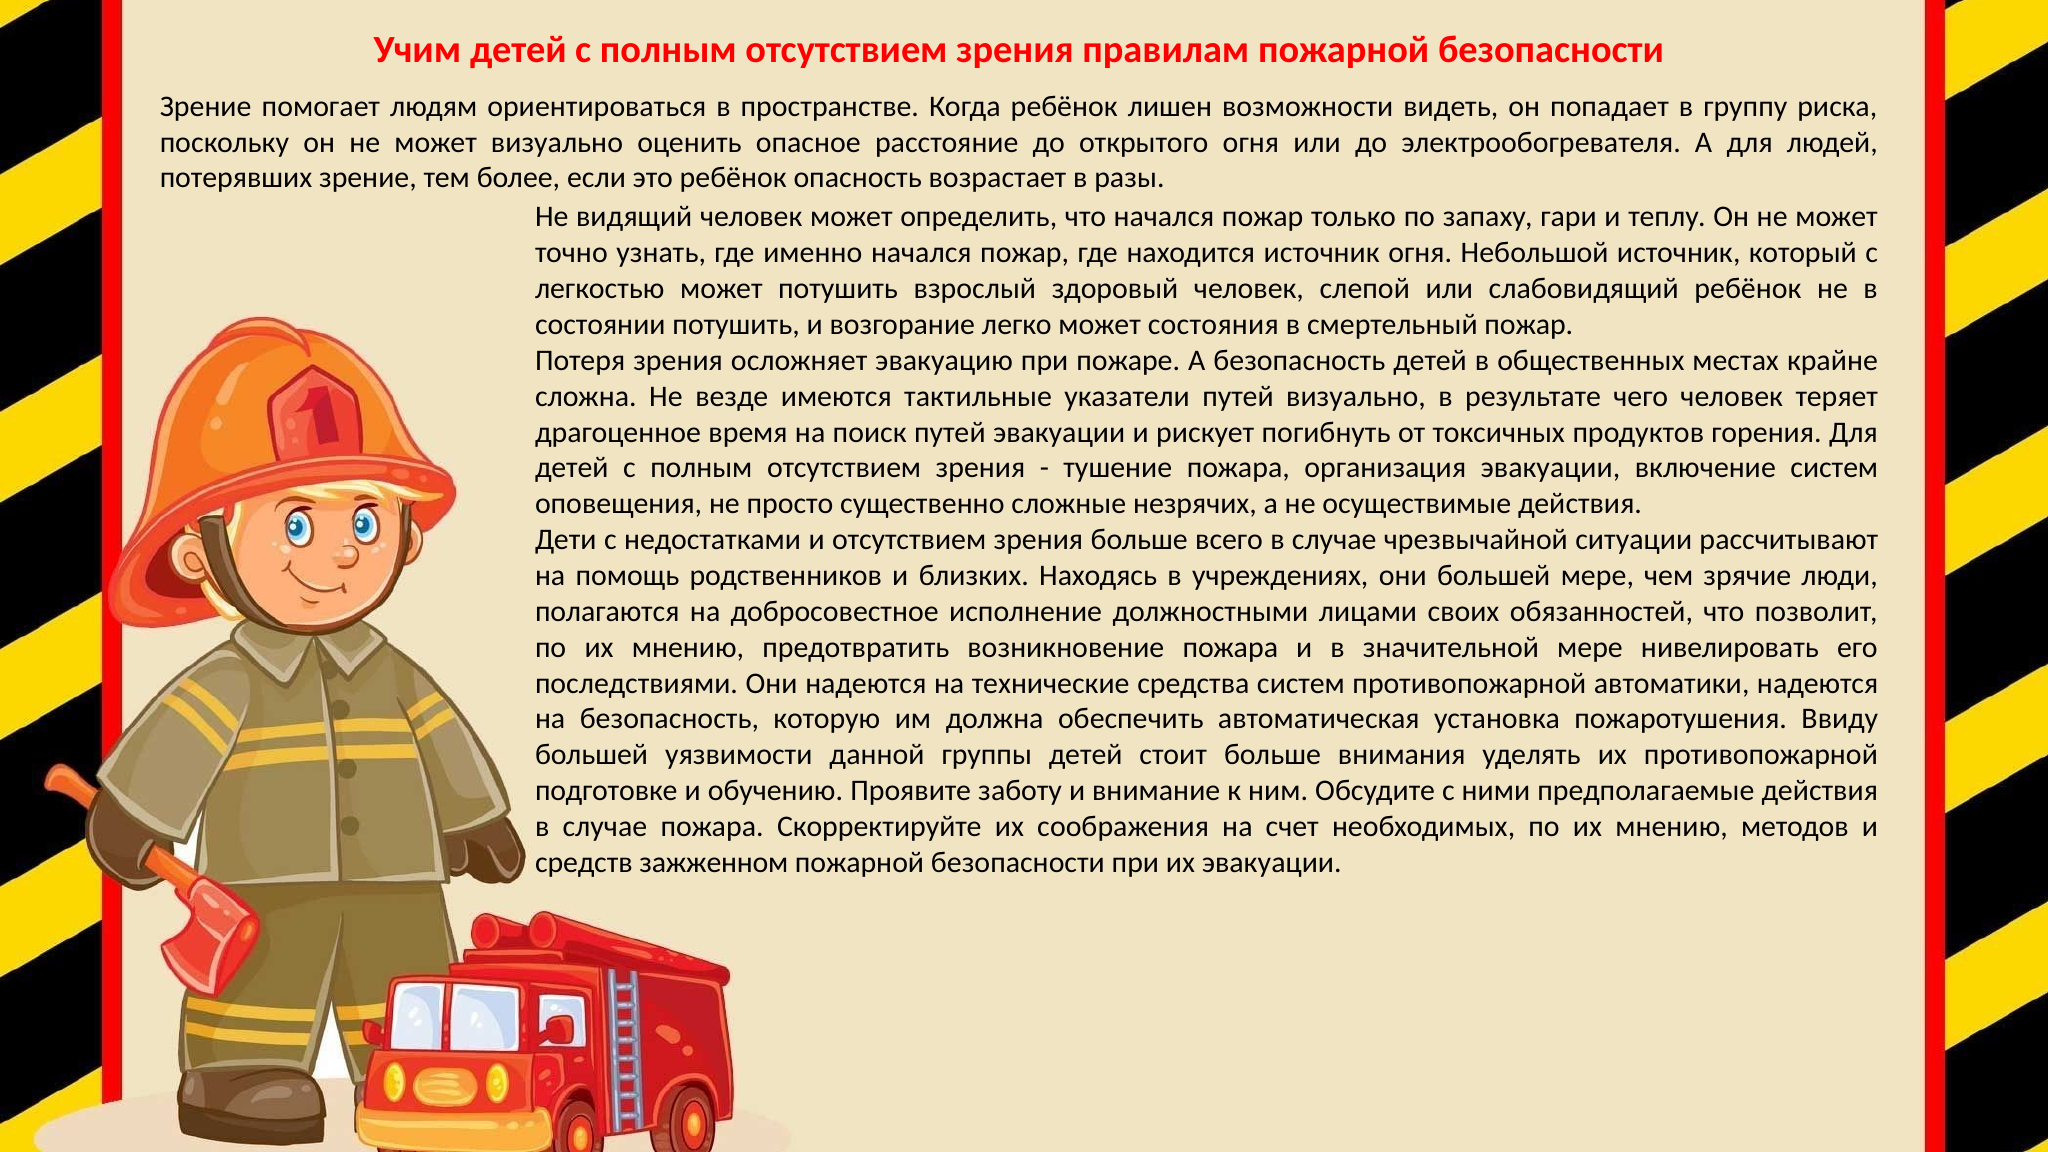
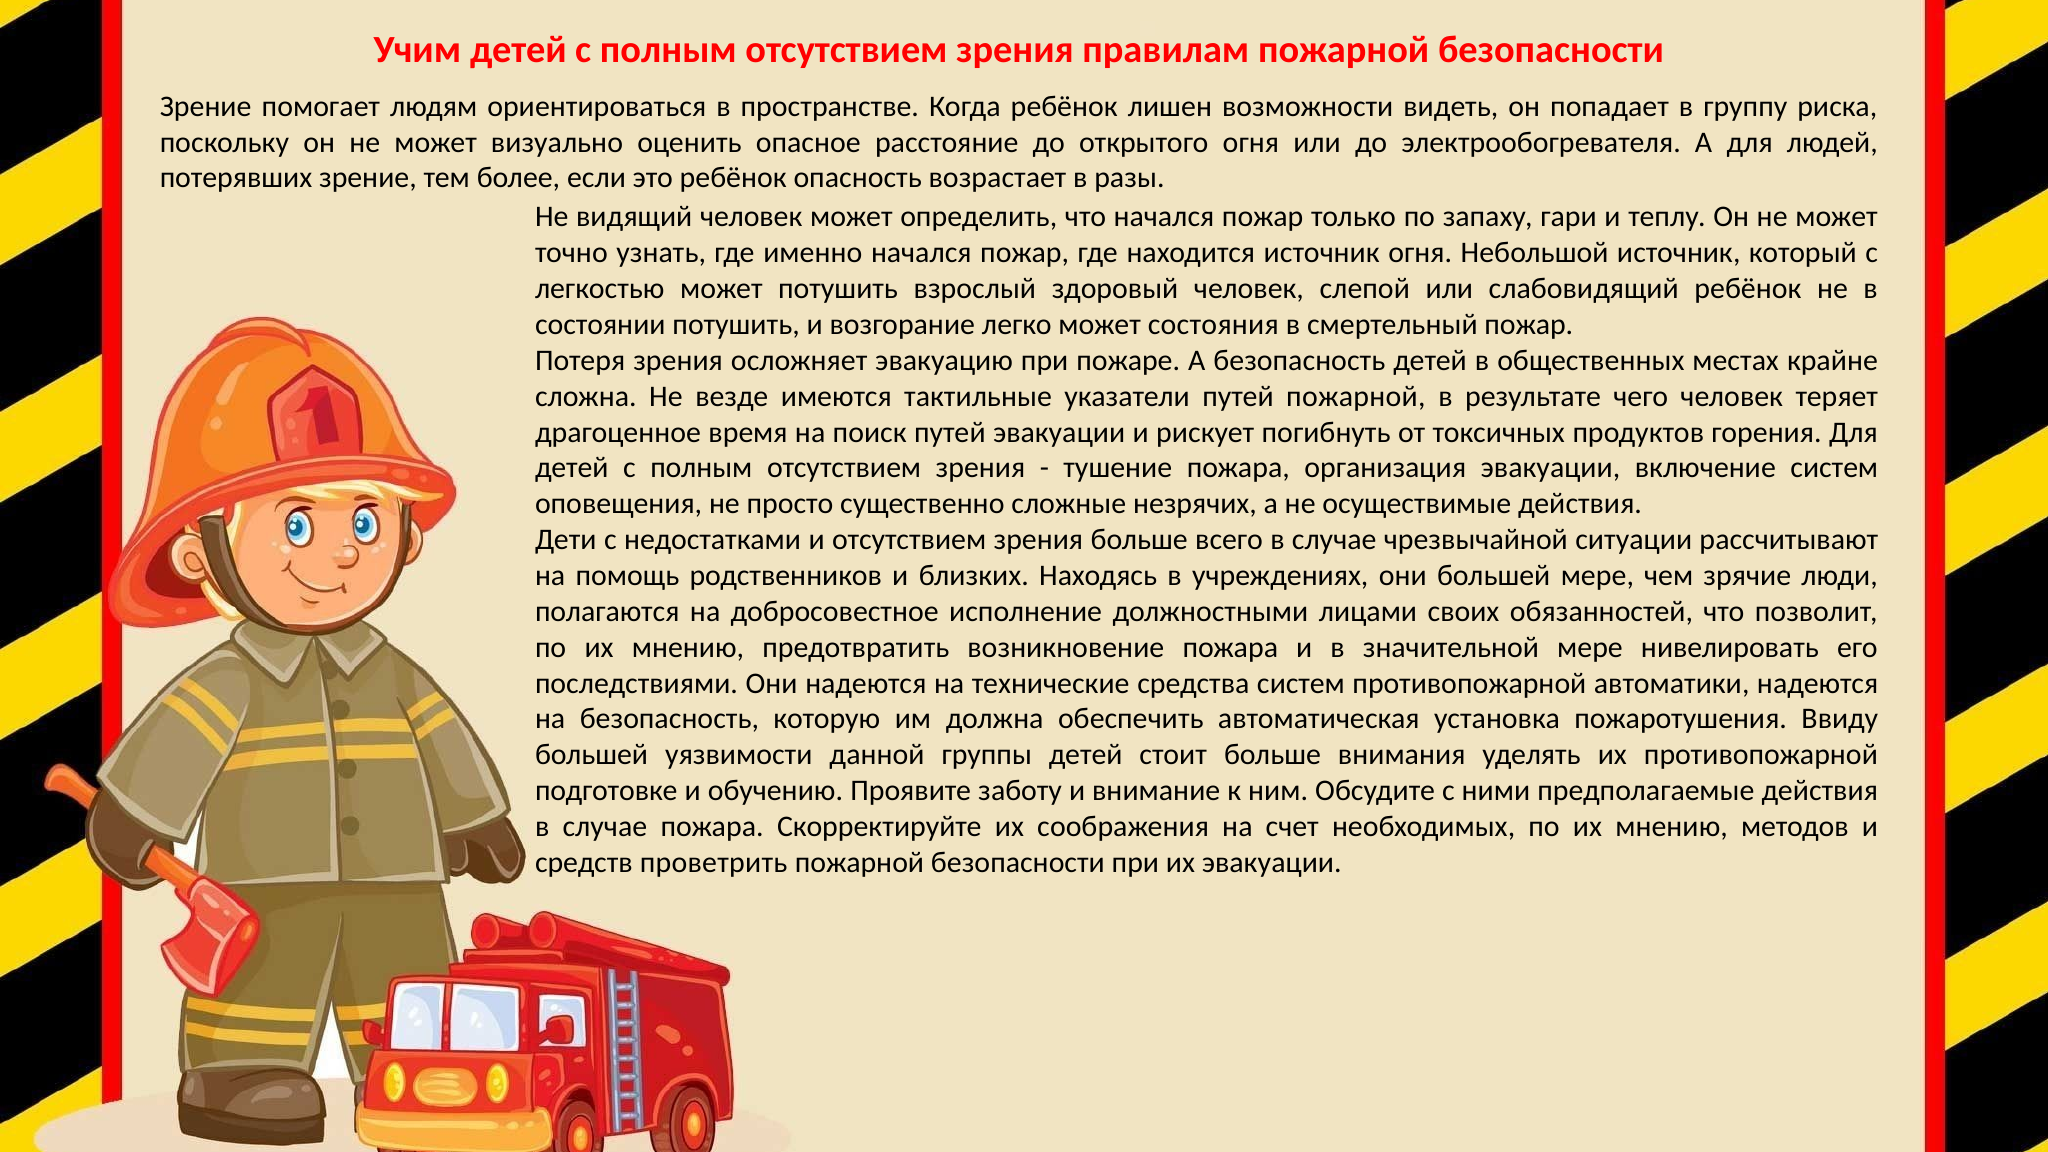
путей визуально: визуально -> пожарной (1356, 396)
зажженном: зажженном -> проветрить (714, 863)
